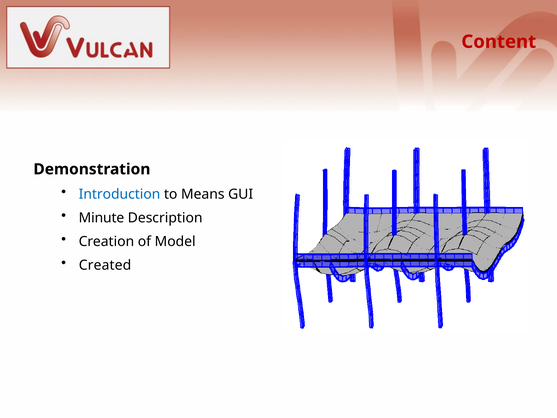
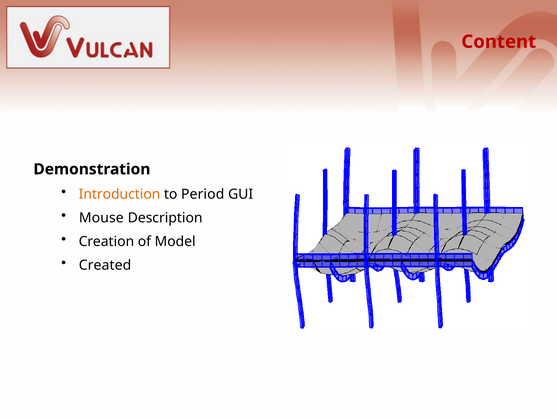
Introduction colour: blue -> orange (120, 194)
Means: Means -> Period (203, 194)
Minute: Minute -> Mouse (101, 218)
